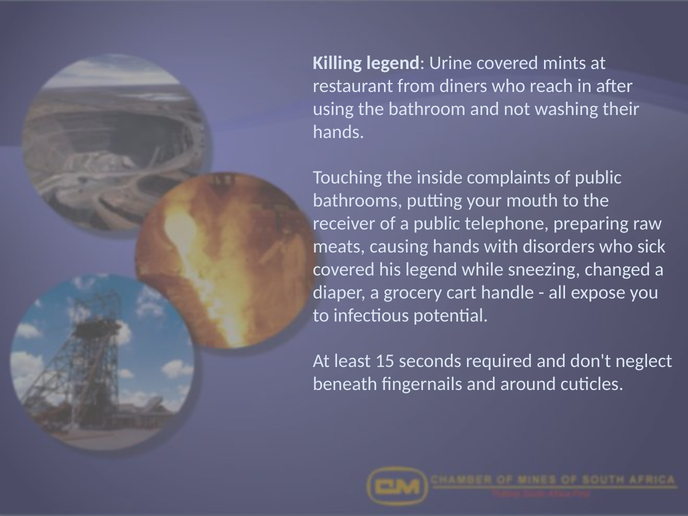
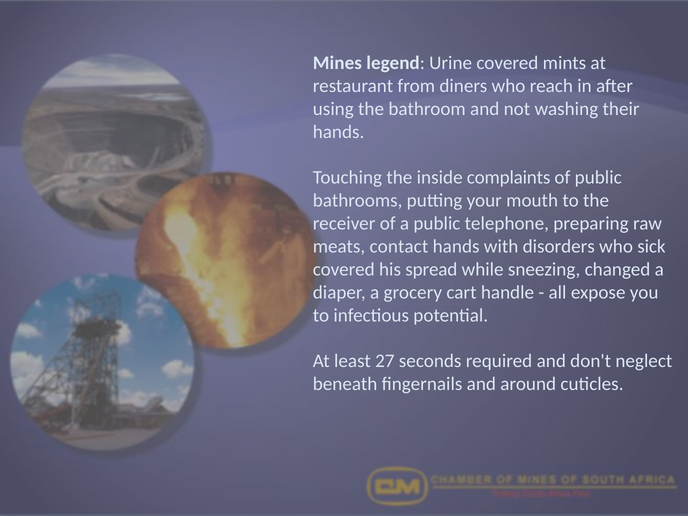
Killing: Killing -> Mines (337, 63)
causing: causing -> contact (399, 246)
his legend: legend -> spread (431, 269)
15: 15 -> 27 (385, 361)
